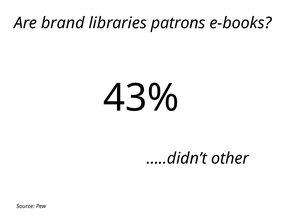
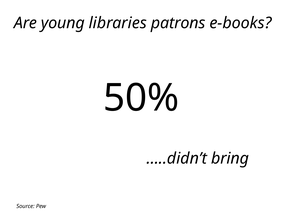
brand: brand -> young (63, 23)
43%: 43% -> 50% (141, 98)
other: other -> bring (230, 158)
